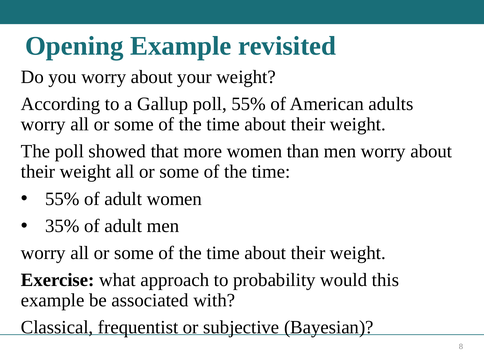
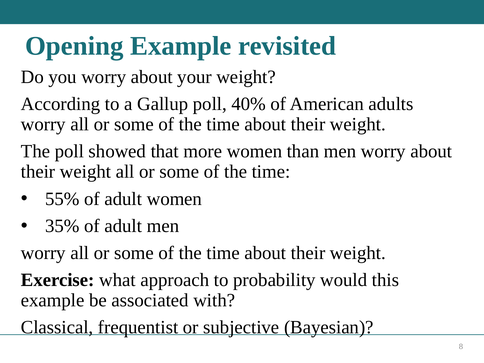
poll 55%: 55% -> 40% (249, 104)
